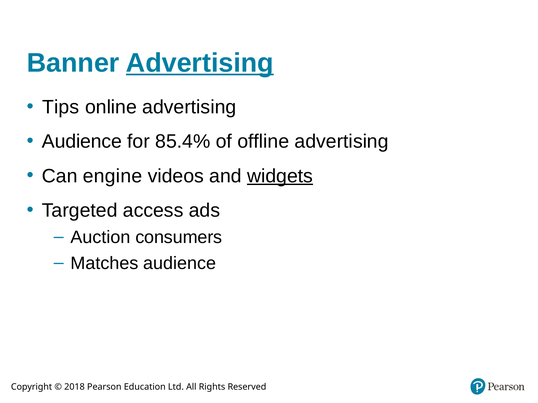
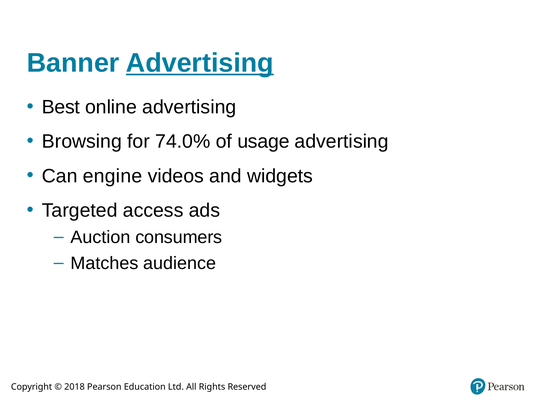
Tips: Tips -> Best (61, 107)
Audience: Audience -> Browsing (82, 142)
85.4%: 85.4% -> 74.0% (183, 142)
offline: offline -> usage (263, 142)
widgets underline: present -> none (280, 176)
